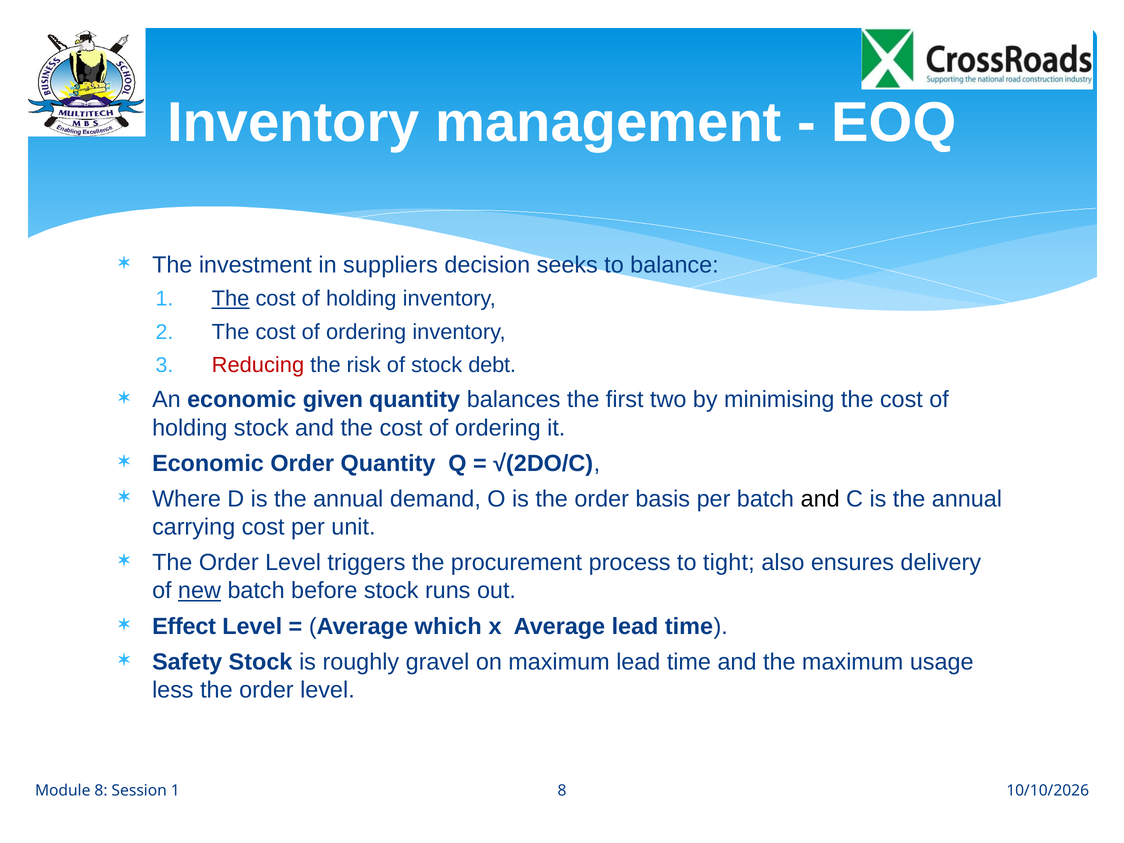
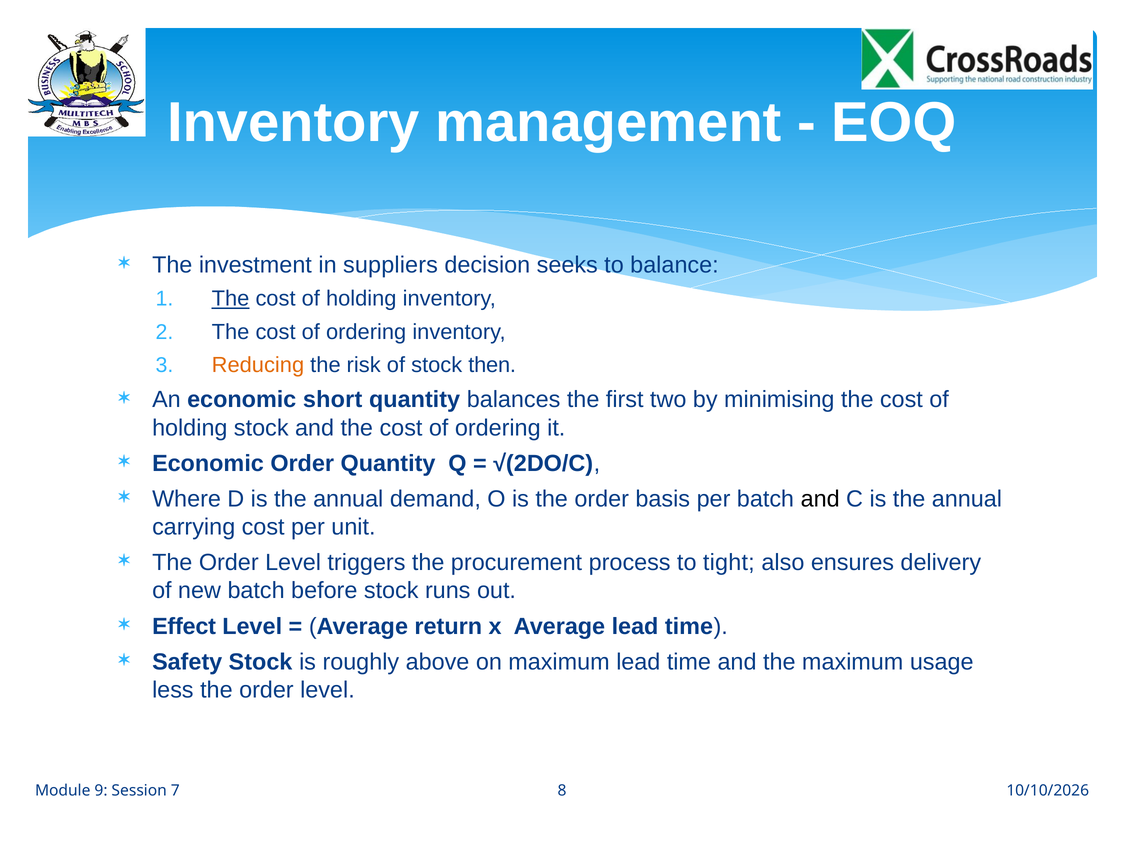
Reducing colour: red -> orange (258, 365)
debt: debt -> then (492, 365)
given: given -> short (333, 400)
new underline: present -> none (199, 591)
which: which -> return (448, 626)
gravel: gravel -> above (437, 662)
Module 8: 8 -> 9 (101, 791)
Session 1: 1 -> 7 (175, 791)
